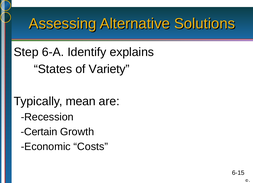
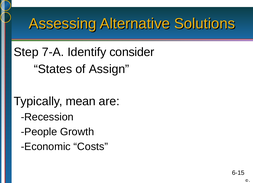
6-A: 6-A -> 7-A (53, 52)
explains: explains -> consider (132, 52)
Variety: Variety -> Assign (109, 69)
Certain: Certain -> People (39, 132)
